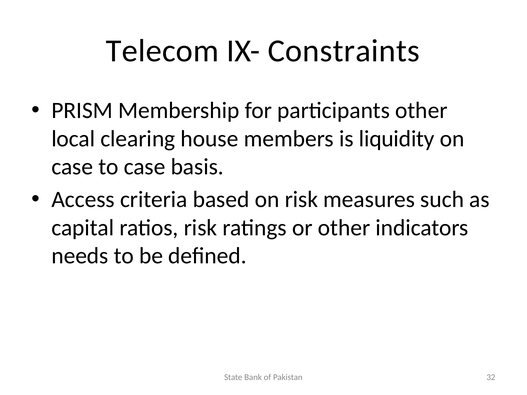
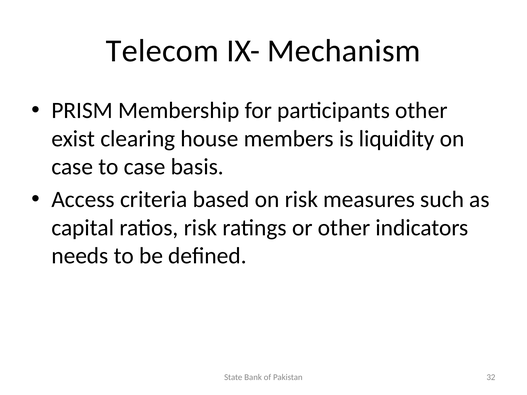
Constraints: Constraints -> Mechanism (344, 51)
local: local -> exist (73, 139)
